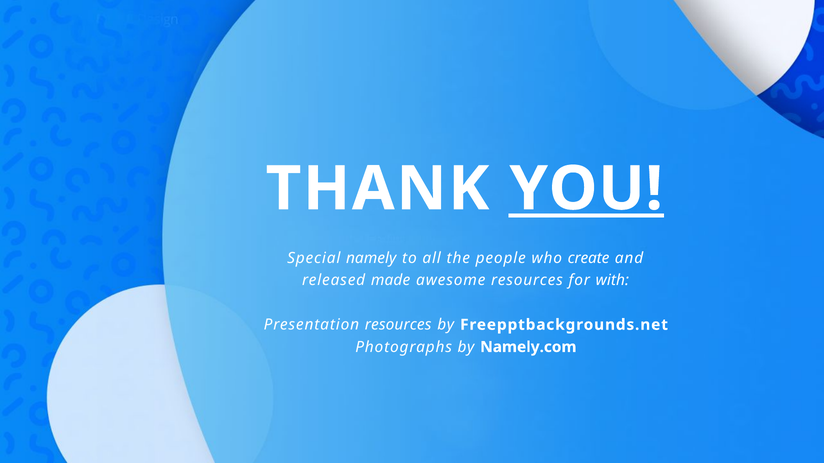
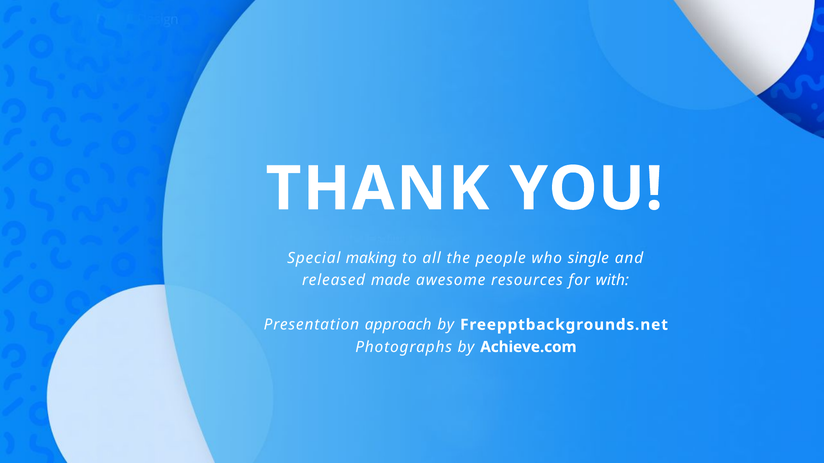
YOU underline: present -> none (586, 189)
namely: namely -> making (371, 258)
create: create -> single (588, 258)
Presentation resources: resources -> approach (398, 325)
Namely.com: Namely.com -> Achieve.com (528, 347)
